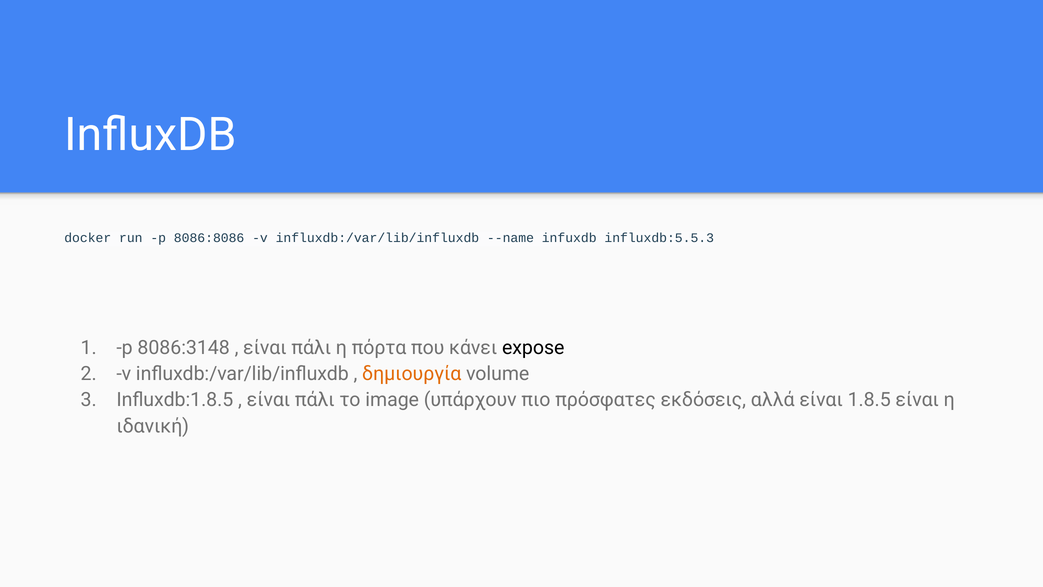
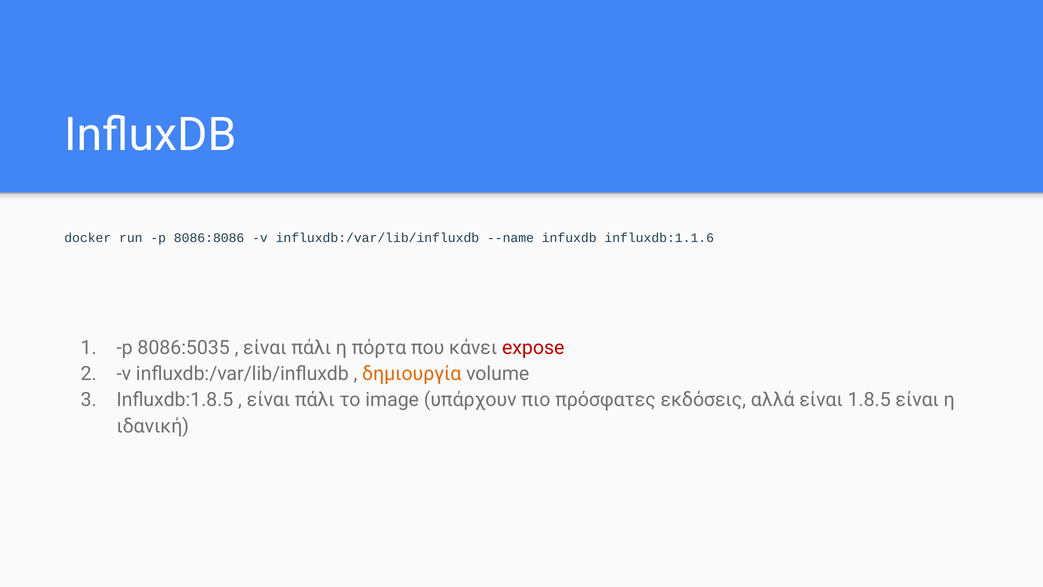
influxdb:5.5.3: influxdb:5.5.3 -> influxdb:1.1.6 (659, 238)
8086:3148: 8086:3148 -> 8086:5035 (184, 347)
expose colour: black -> red (533, 347)
